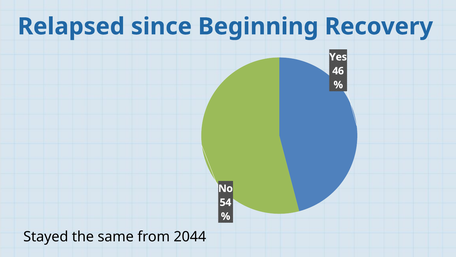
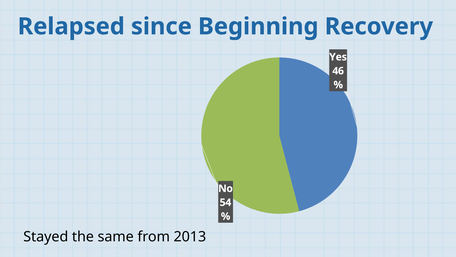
2044: 2044 -> 2013 (190, 236)
